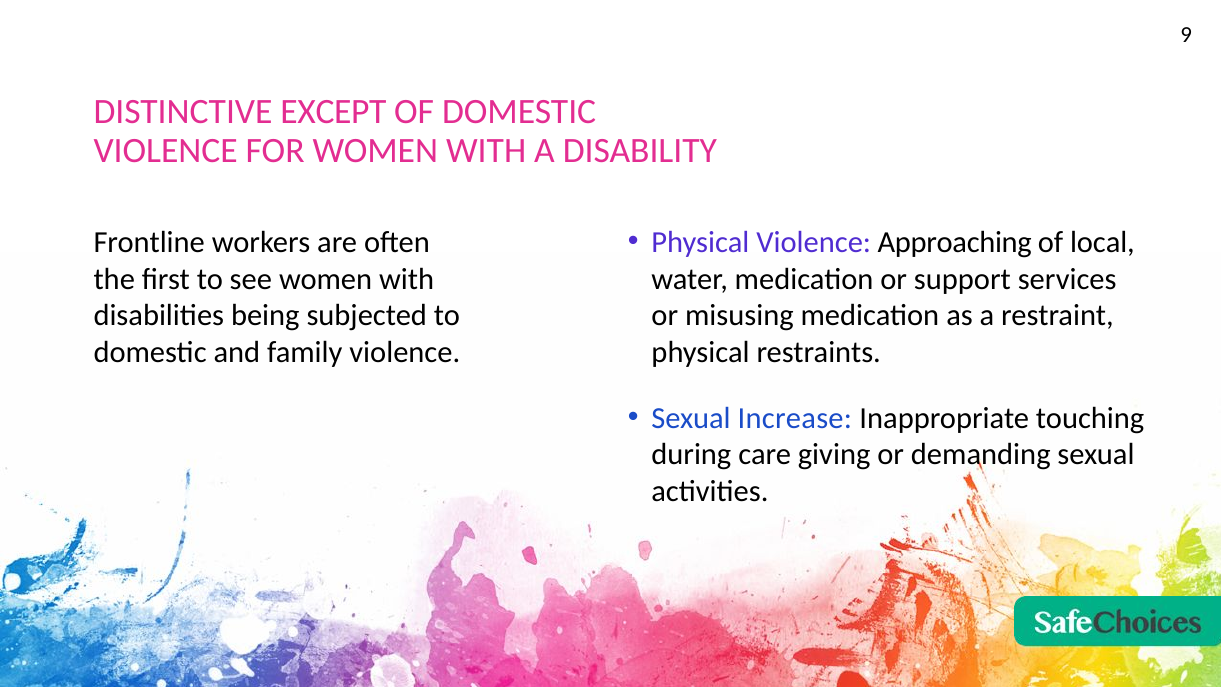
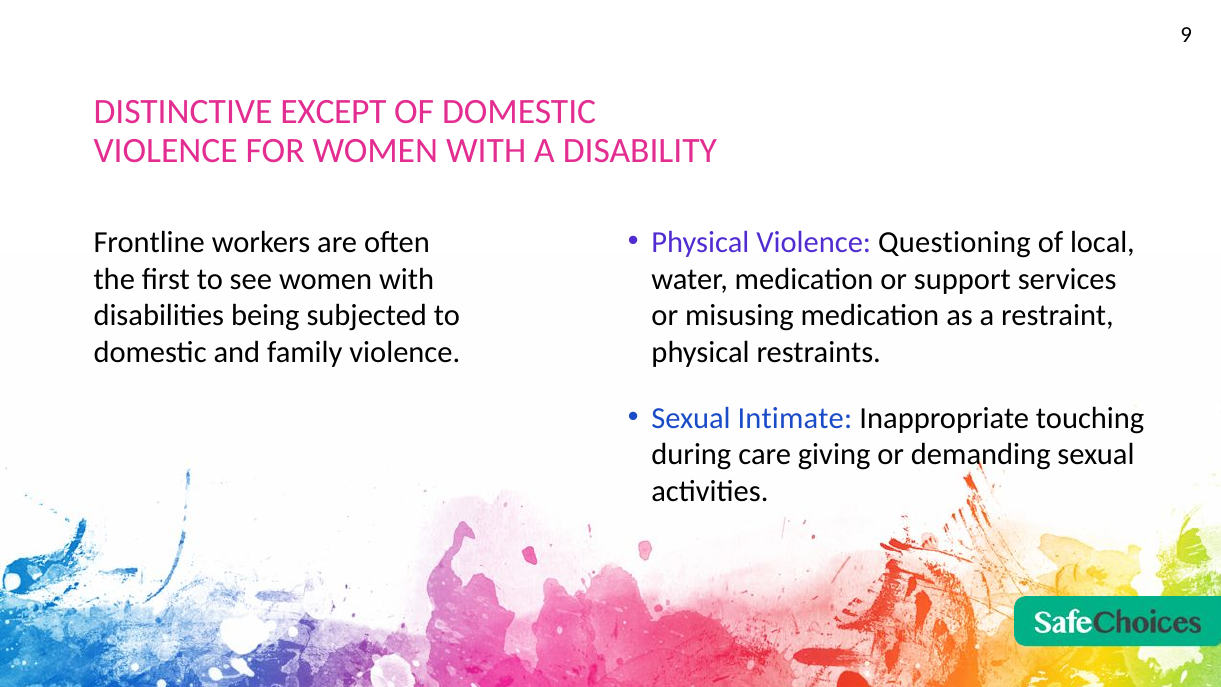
Approaching: Approaching -> Questioning (954, 242)
Increase: Increase -> Intimate (795, 418)
